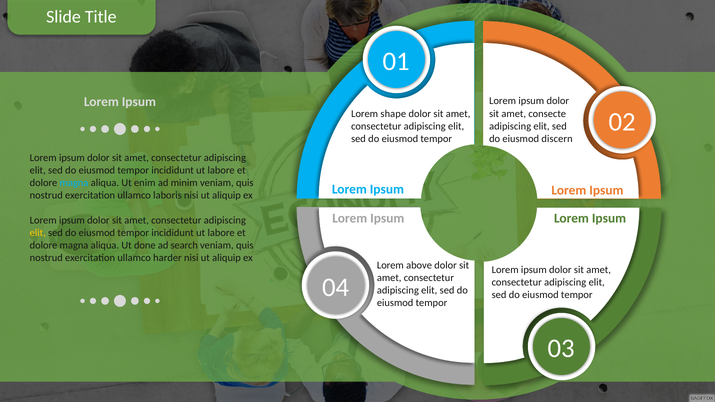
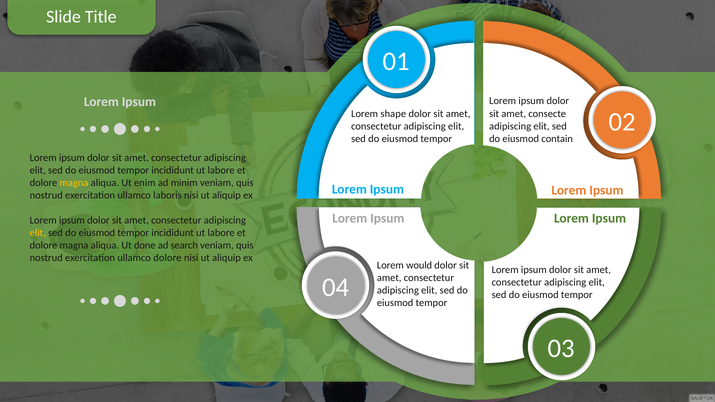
discern: discern -> contain (557, 139)
magna colour: light blue -> yellow (74, 183)
ullamco harder: harder -> dolore (167, 258)
above: above -> would (419, 265)
